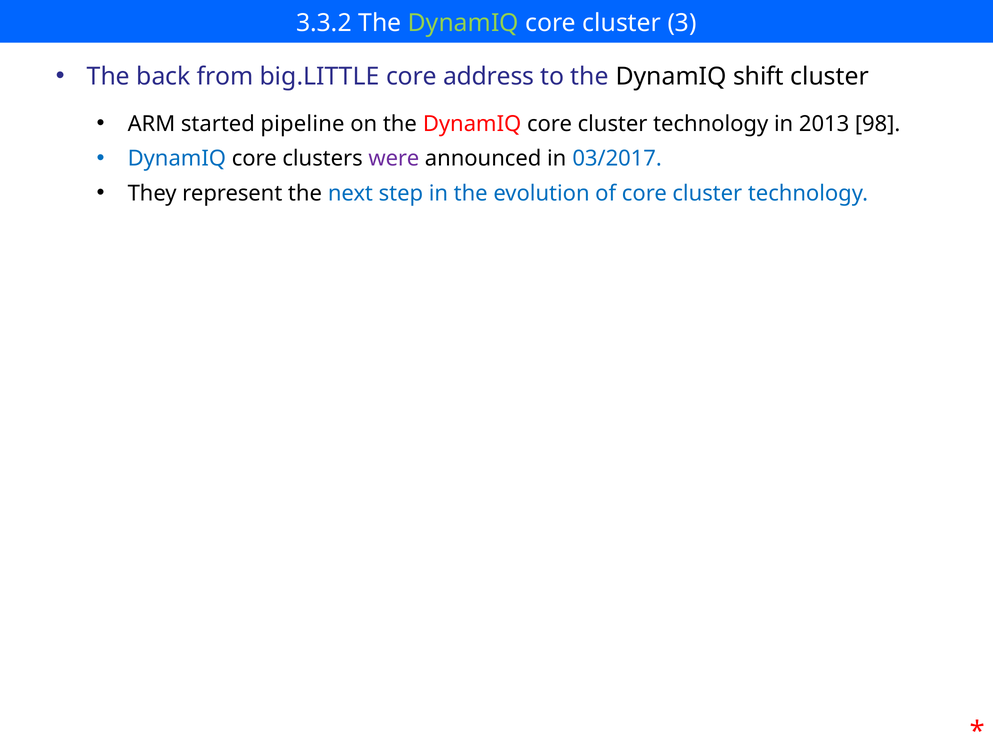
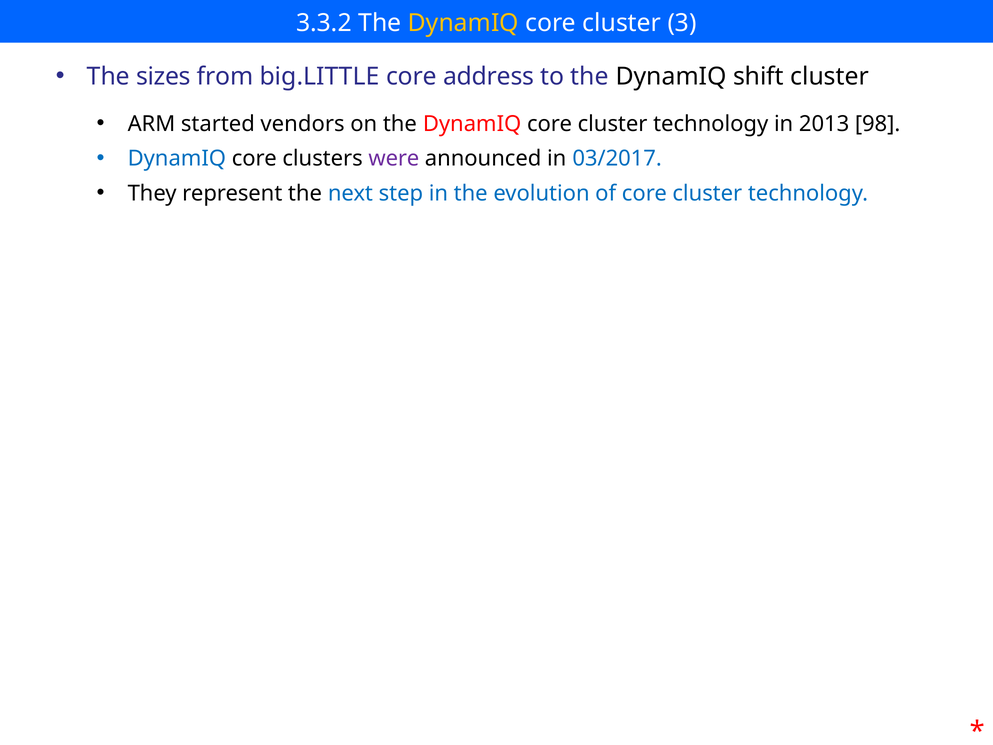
DynamIQ colour: light green -> yellow (463, 23)
back: back -> sizes (163, 76)
pipeline: pipeline -> vendors (303, 124)
